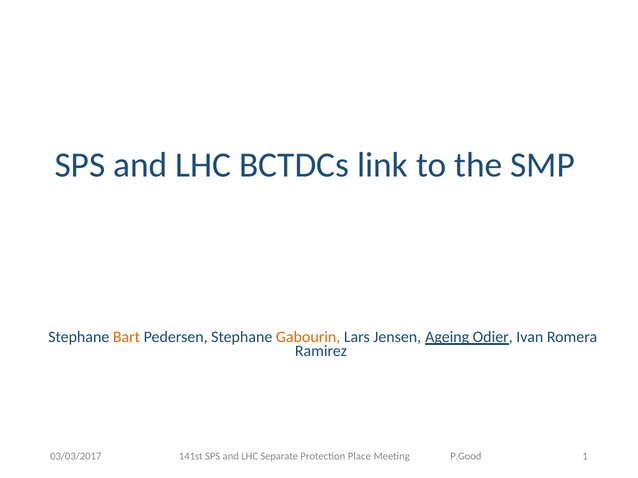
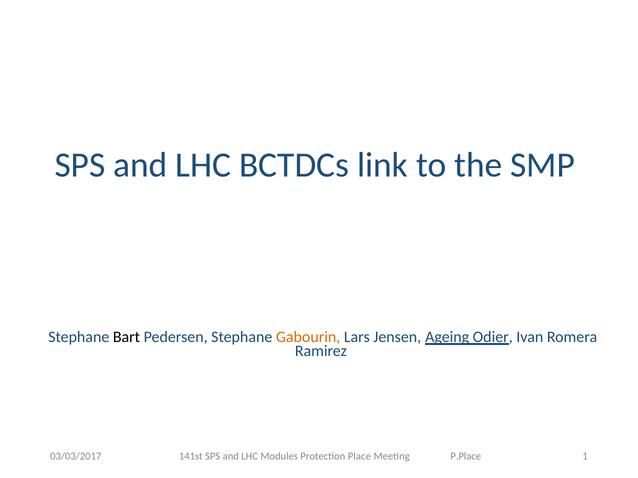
Bart colour: orange -> black (127, 337)
Separate: Separate -> Modules (279, 457)
P.Good: P.Good -> P.Place (466, 457)
